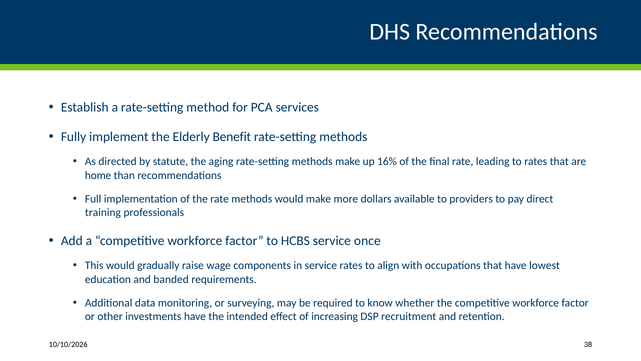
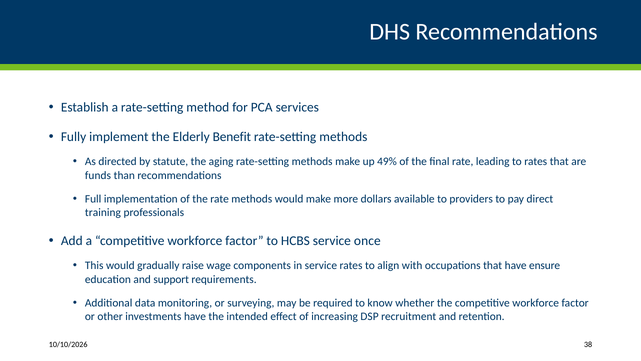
16%: 16% -> 49% (387, 161)
home: home -> funds (98, 175)
lowest: lowest -> ensure (545, 265)
banded: banded -> support (171, 279)
